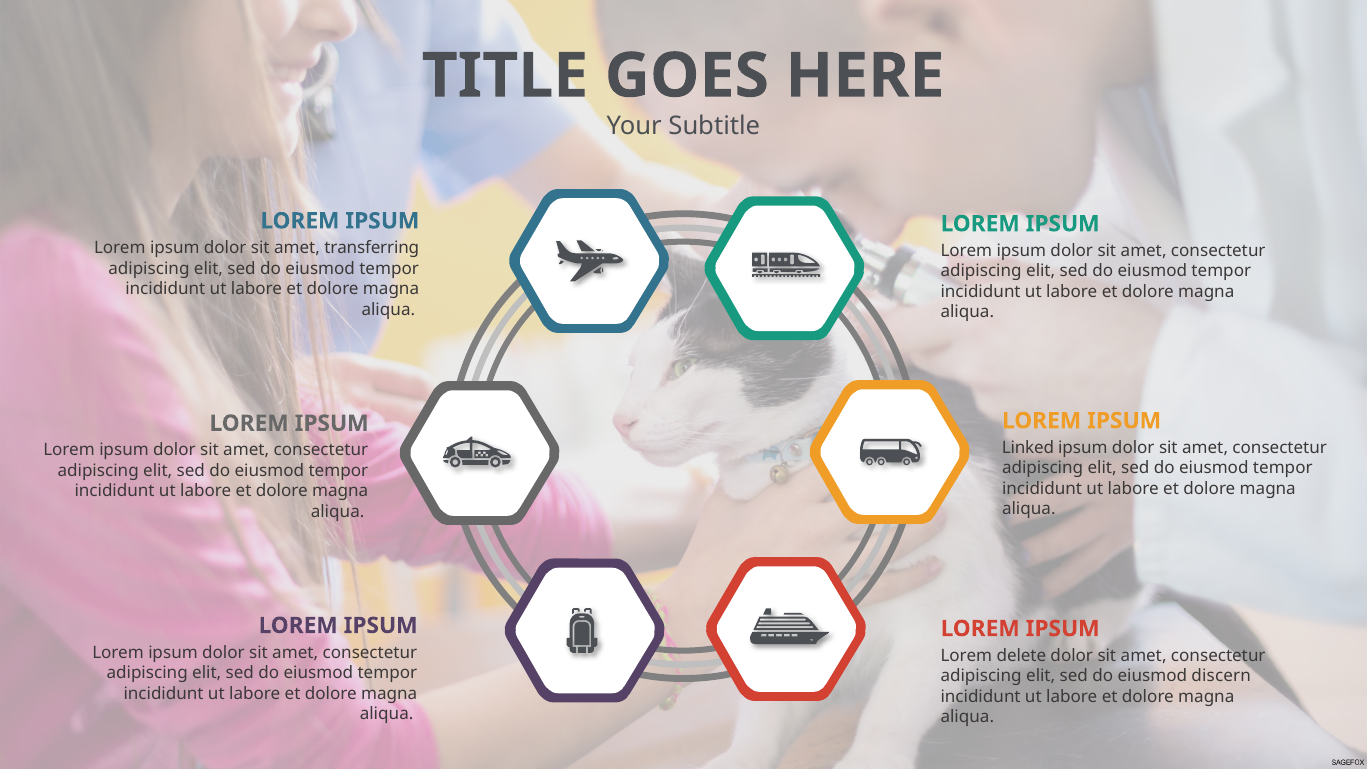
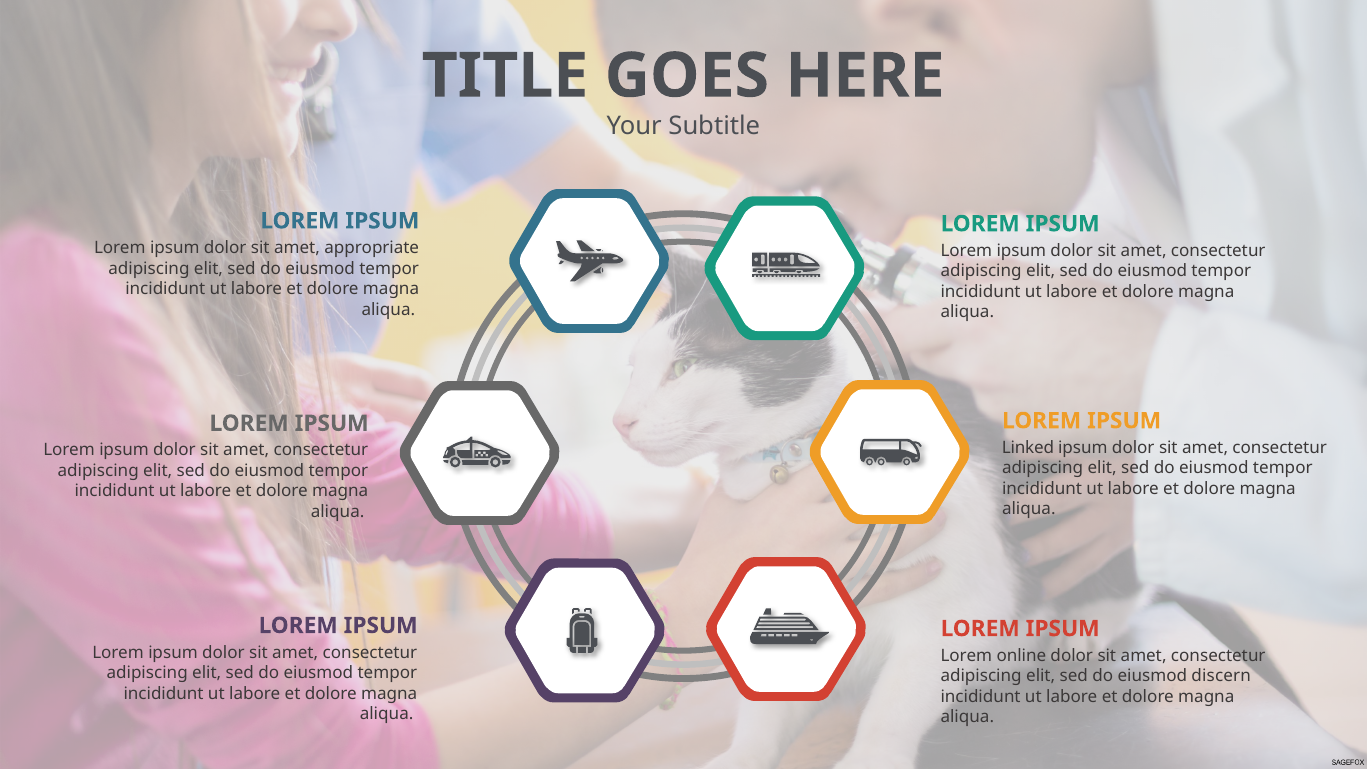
transferring: transferring -> appropriate (372, 248)
delete: delete -> online (1021, 656)
